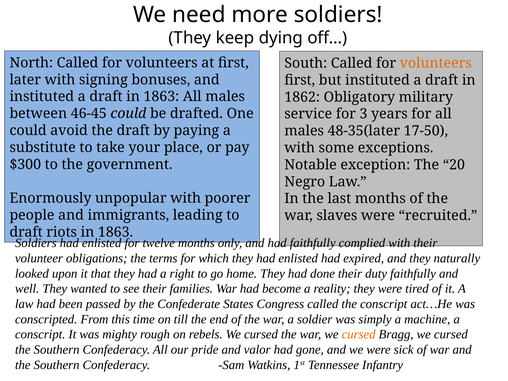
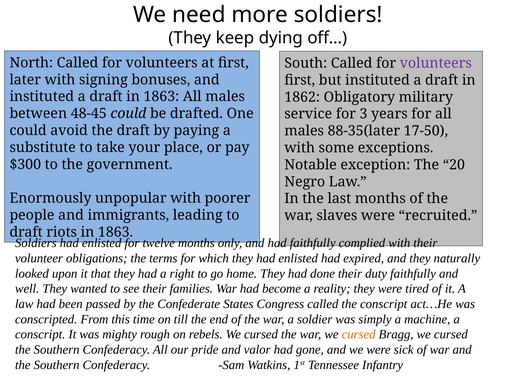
volunteers colour: orange -> purple (436, 63)
46-45: 46-45 -> 48-45 (89, 114)
48-35(later: 48-35(later -> 88-35(later (364, 131)
